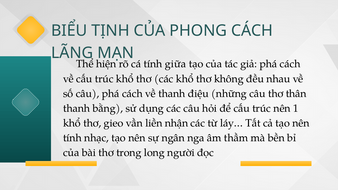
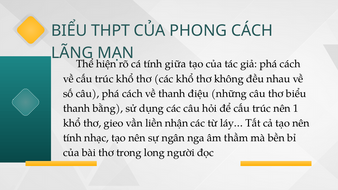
TỊNH: TỊNH -> THPT (111, 31)
thơ thân: thân -> biểu (296, 94)
